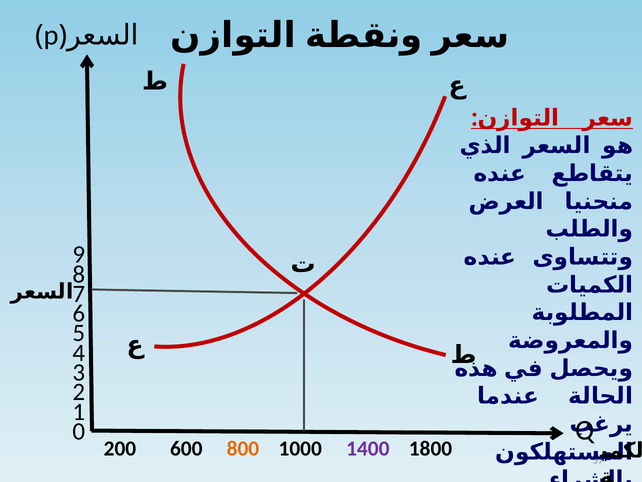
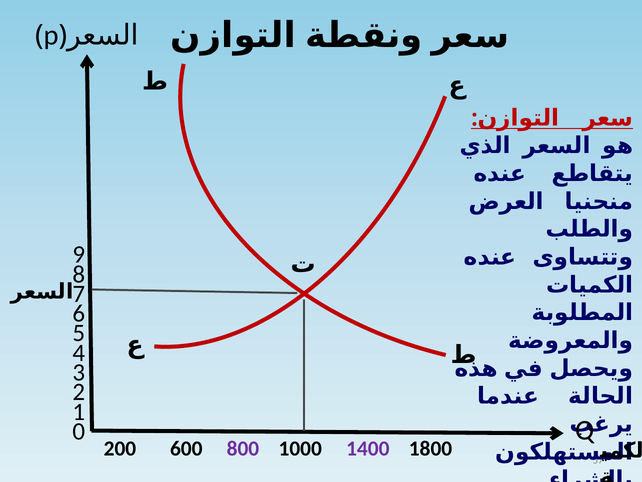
800 colour: orange -> purple (243, 448)
